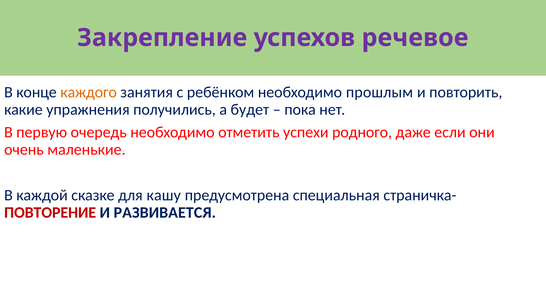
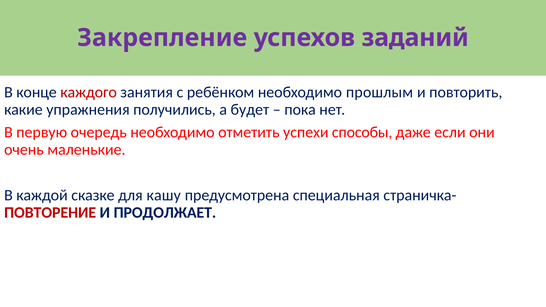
речевое: речевое -> заданий (415, 38)
каждого colour: orange -> red (89, 92)
родного: родного -> способы (362, 132)
РАЗВИВАЕТСЯ: РАЗВИВАЕТСЯ -> ПРОДОЛЖАЕТ (165, 213)
